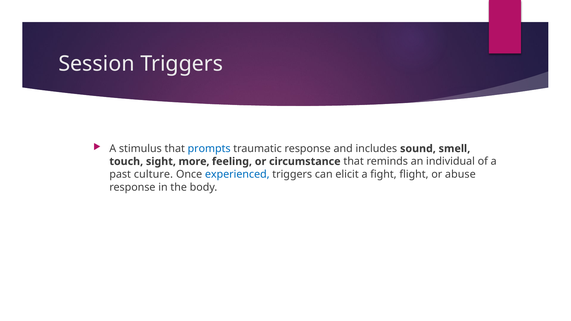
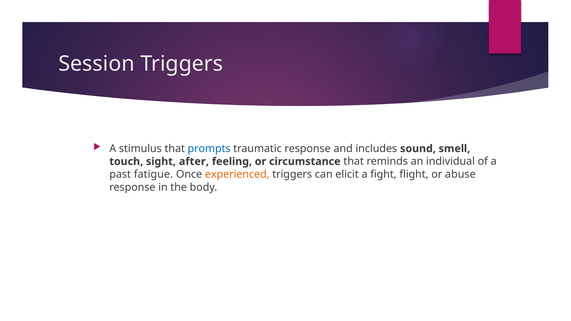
more: more -> after (194, 162)
culture: culture -> fatigue (153, 174)
experienced colour: blue -> orange (237, 174)
